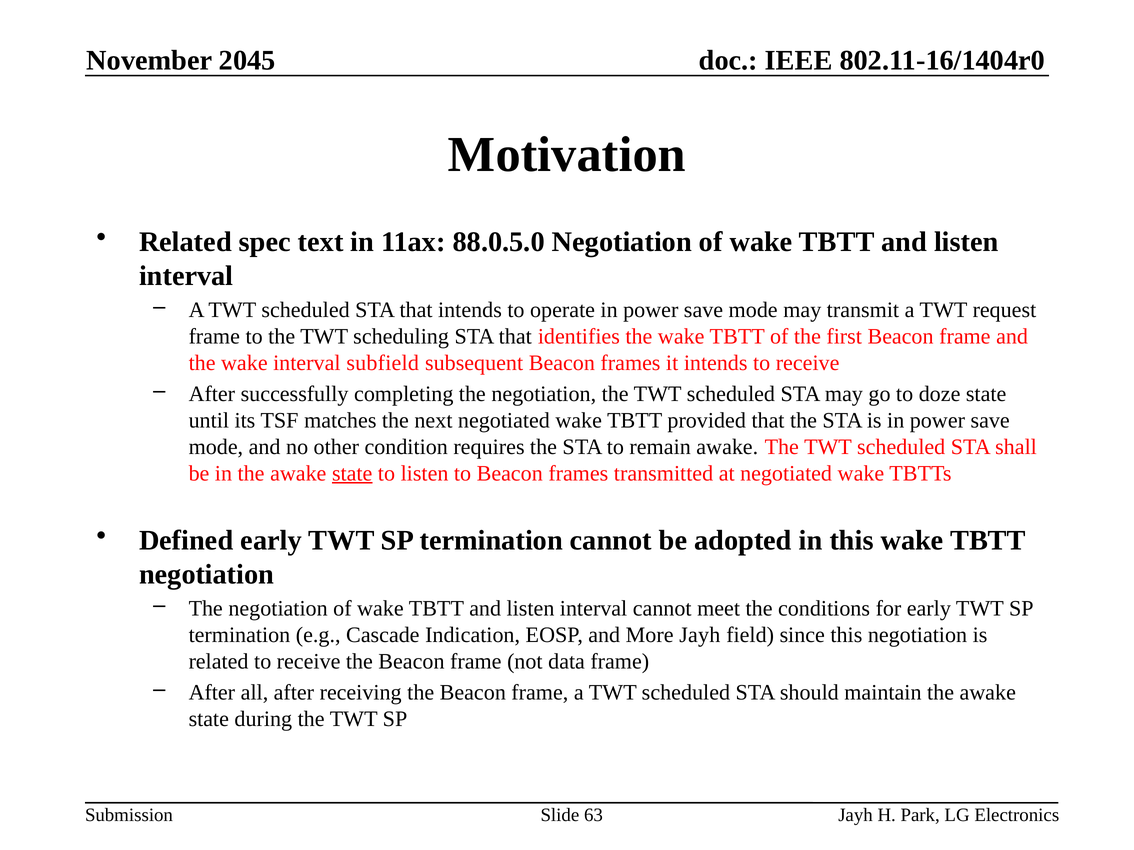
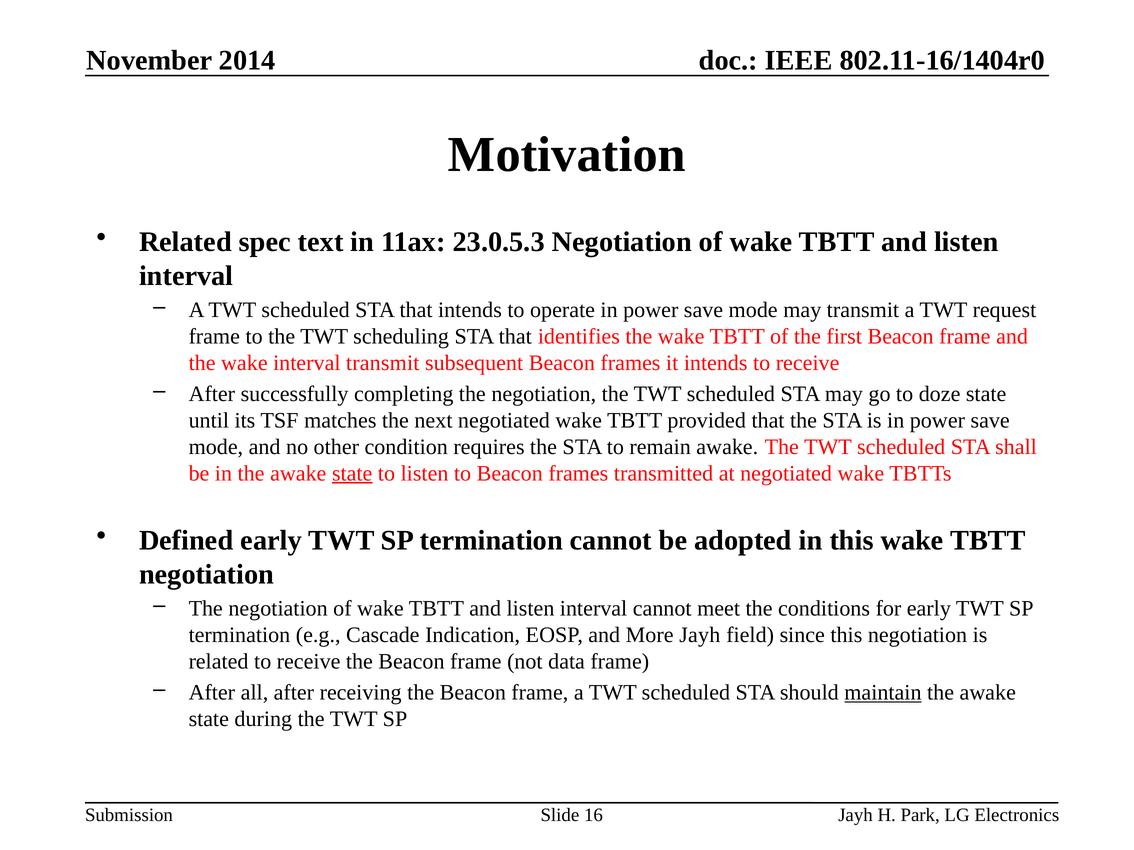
2045: 2045 -> 2014 (247, 61)
88.0.5.0: 88.0.5.0 -> 23.0.5.3 (499, 242)
interval subfield: subfield -> transmit (383, 363)
maintain underline: none -> present (883, 693)
63: 63 -> 16 (593, 816)
